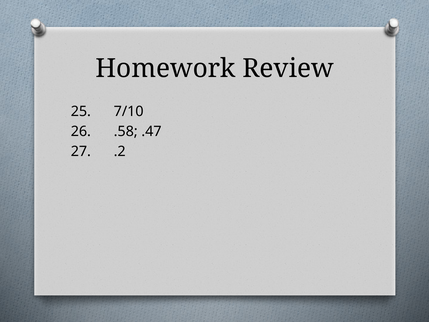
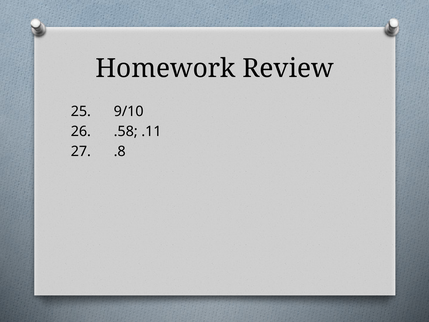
7/10: 7/10 -> 9/10 (129, 111)
.47: .47 -> .11 (151, 131)
.2: .2 -> .8 (120, 151)
